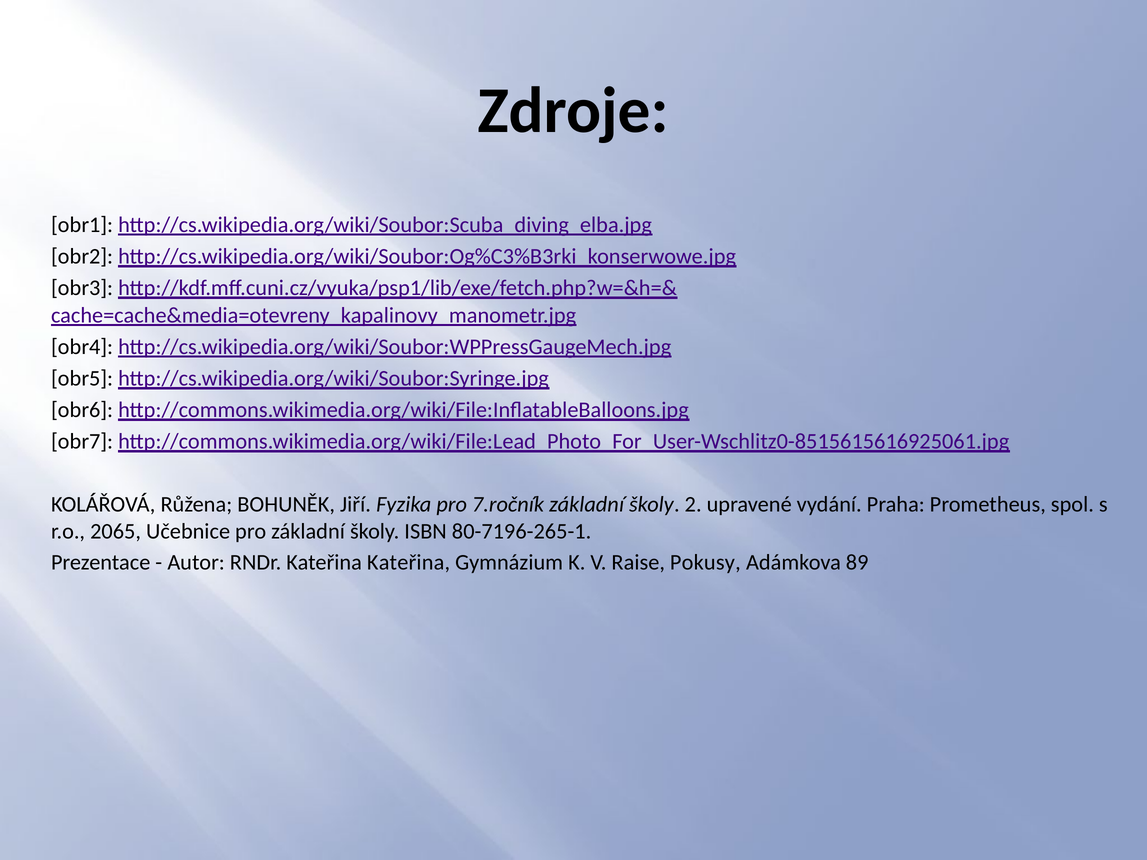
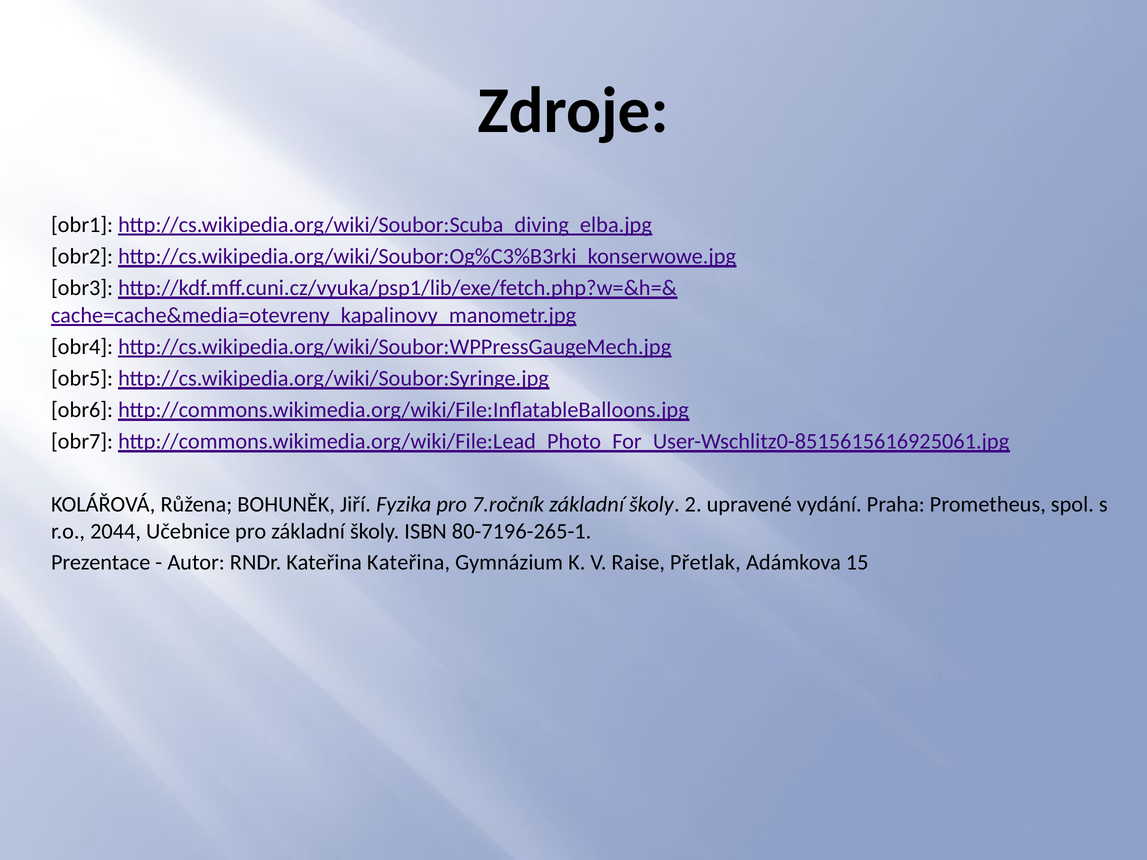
2065: 2065 -> 2044 (116, 531)
Pokusy: Pokusy -> Přetlak (705, 563)
89: 89 -> 15 (857, 563)
